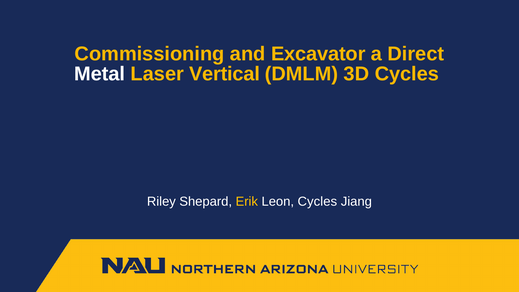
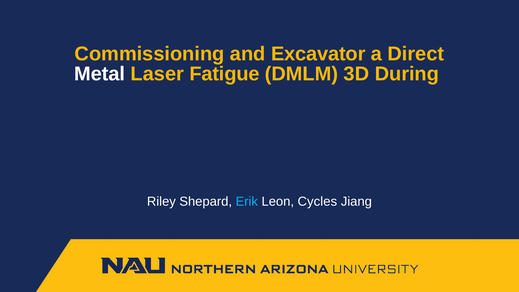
Vertical: Vertical -> Fatigue (225, 74)
3D Cycles: Cycles -> During (407, 74)
Erik colour: yellow -> light blue (247, 202)
